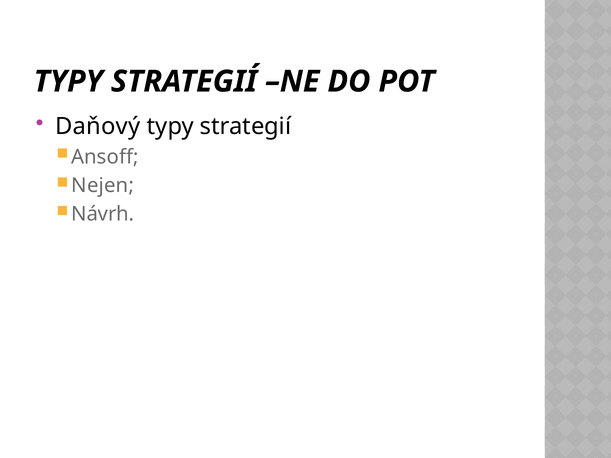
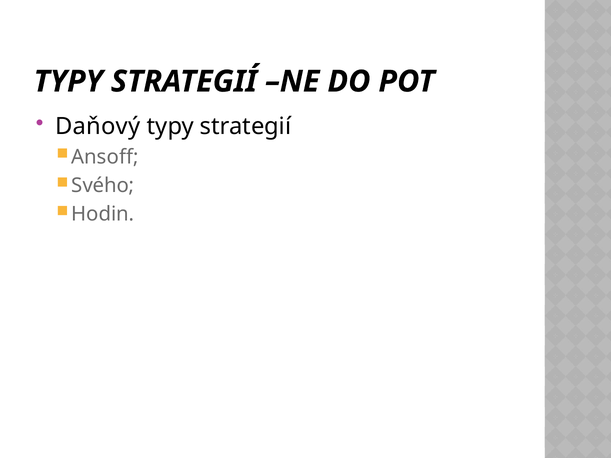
Nejen: Nejen -> Svého (103, 186)
Návrh: Návrh -> Hodin (103, 214)
